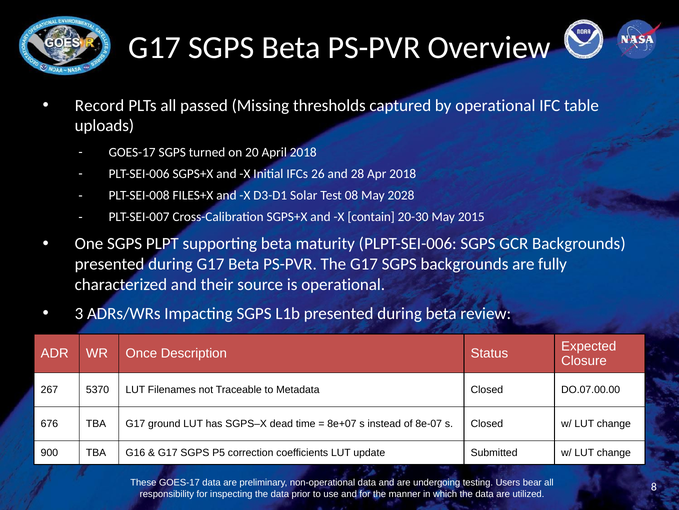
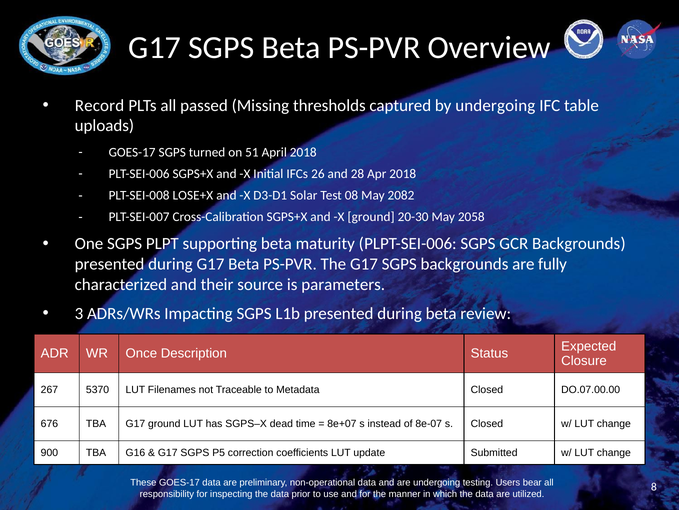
by operational: operational -> undergoing (495, 105)
20: 20 -> 51 (252, 152)
FILES+X: FILES+X -> LOSE+X (193, 195)
2028: 2028 -> 2082 (401, 195)
X contain: contain -> ground (371, 217)
2015: 2015 -> 2058 (471, 217)
is operational: operational -> parameters (343, 284)
